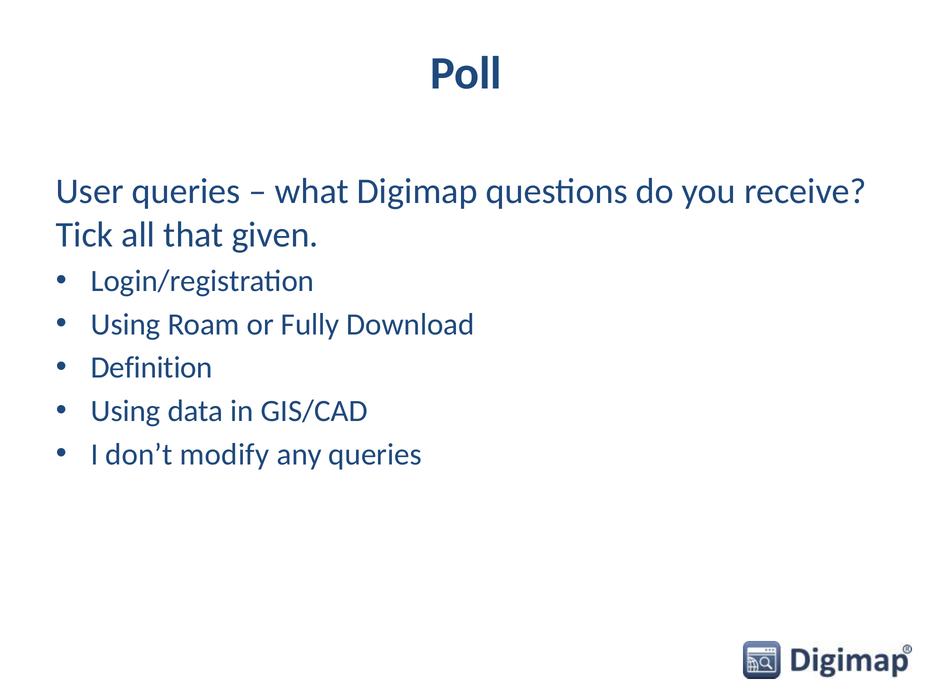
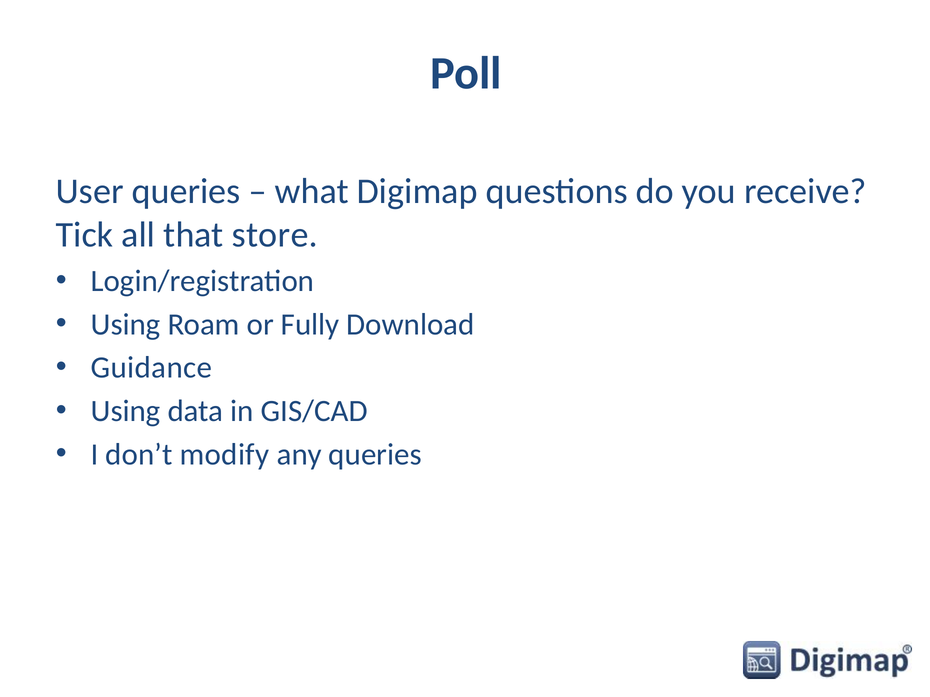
given: given -> store (275, 235)
Definition: Definition -> Guidance (151, 368)
